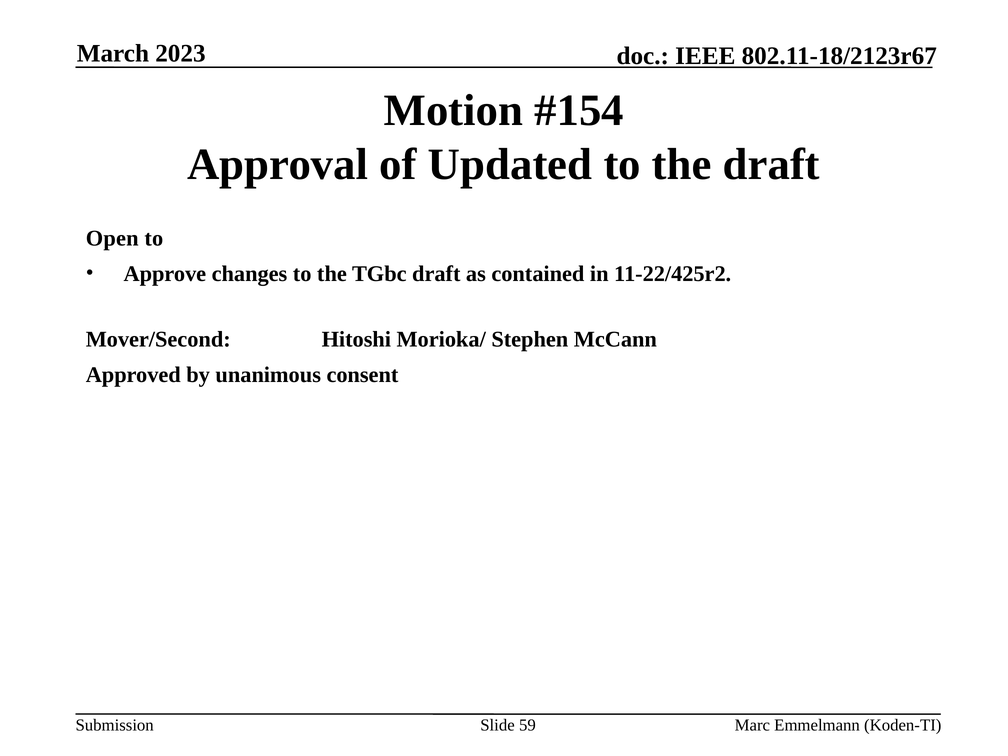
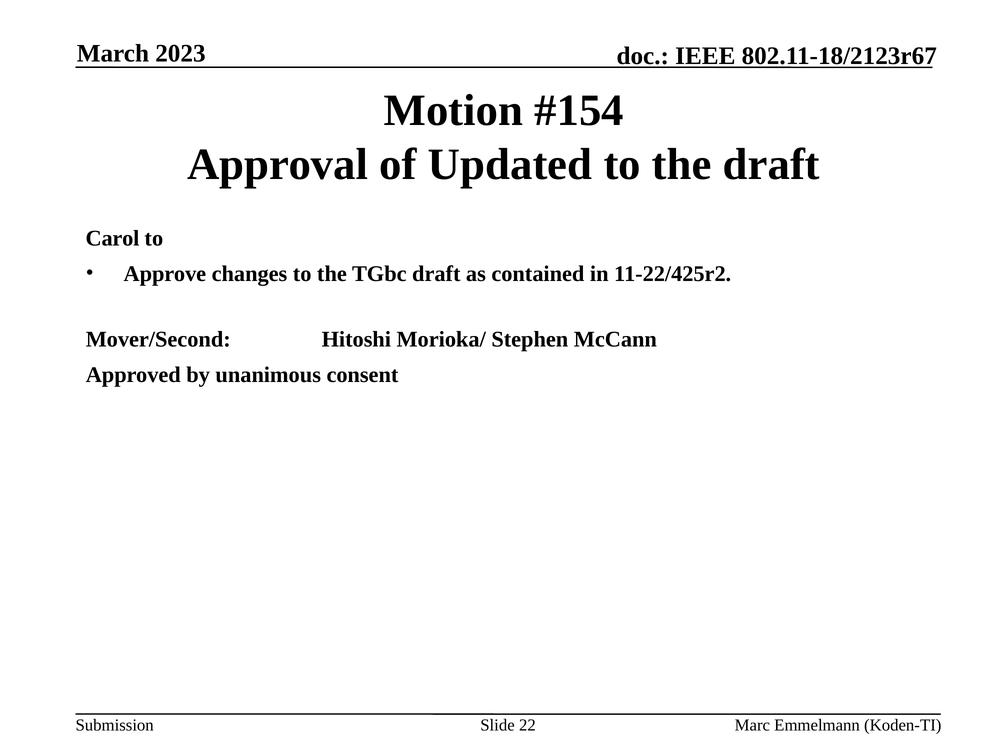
Open: Open -> Carol (112, 238)
59: 59 -> 22 (527, 725)
